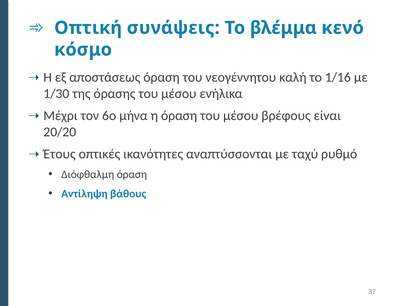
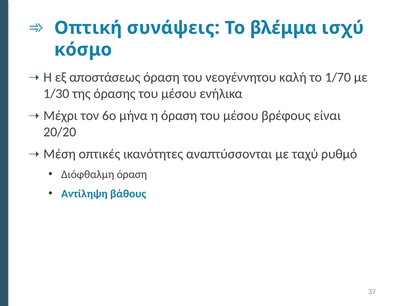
κενό: κενό -> ισχύ (343, 28)
1/16: 1/16 -> 1/70 (338, 77)
Έτους: Έτους -> Μέση (60, 154)
